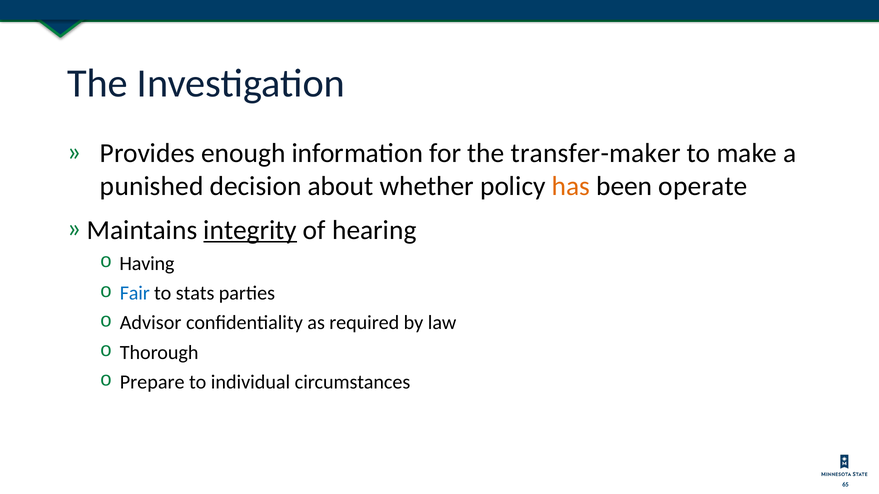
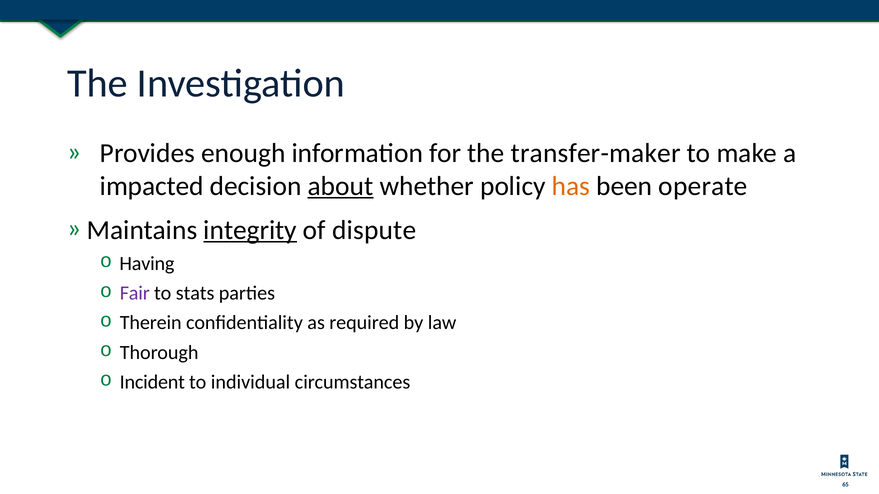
punished: punished -> impacted (152, 186)
about underline: none -> present (341, 186)
hearing: hearing -> dispute (374, 230)
Fair colour: blue -> purple (135, 293)
Advisor: Advisor -> Therein (151, 323)
Prepare: Prepare -> Incident (152, 382)
